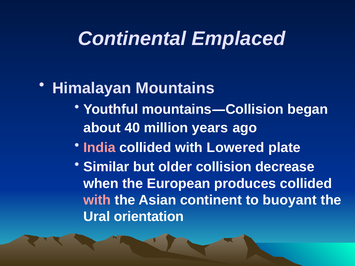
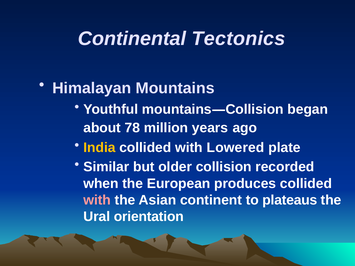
Emplaced: Emplaced -> Tectonics (239, 39)
40: 40 -> 78 (132, 128)
India colour: pink -> yellow (99, 148)
decrease: decrease -> recorded (285, 167)
buoyant: buoyant -> plateaus (290, 200)
